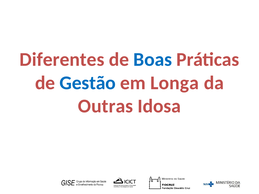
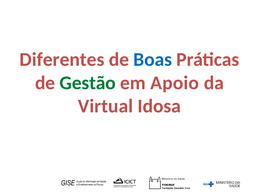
Gestão colour: blue -> green (88, 83)
Longa: Longa -> Apoio (175, 83)
Outras: Outras -> Virtual (106, 106)
